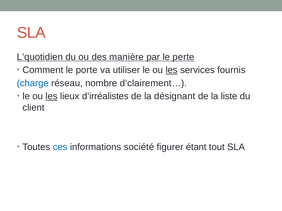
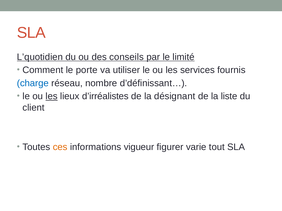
manière: manière -> conseils (127, 57)
perte: perte -> limité (184, 57)
les underline: present -> none (172, 70)
d’clairement…: d’clairement… -> d’définissant… (153, 83)
ces colour: blue -> orange (60, 147)
société: société -> vigueur (139, 147)
étant: étant -> varie (196, 147)
